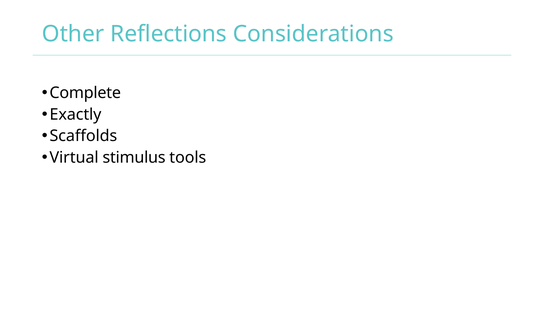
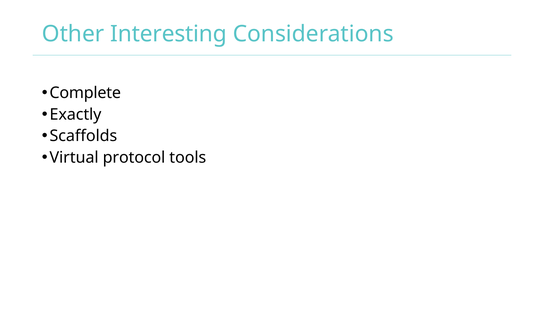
Reflections: Reflections -> Interesting (169, 34)
stimulus: stimulus -> protocol (134, 157)
